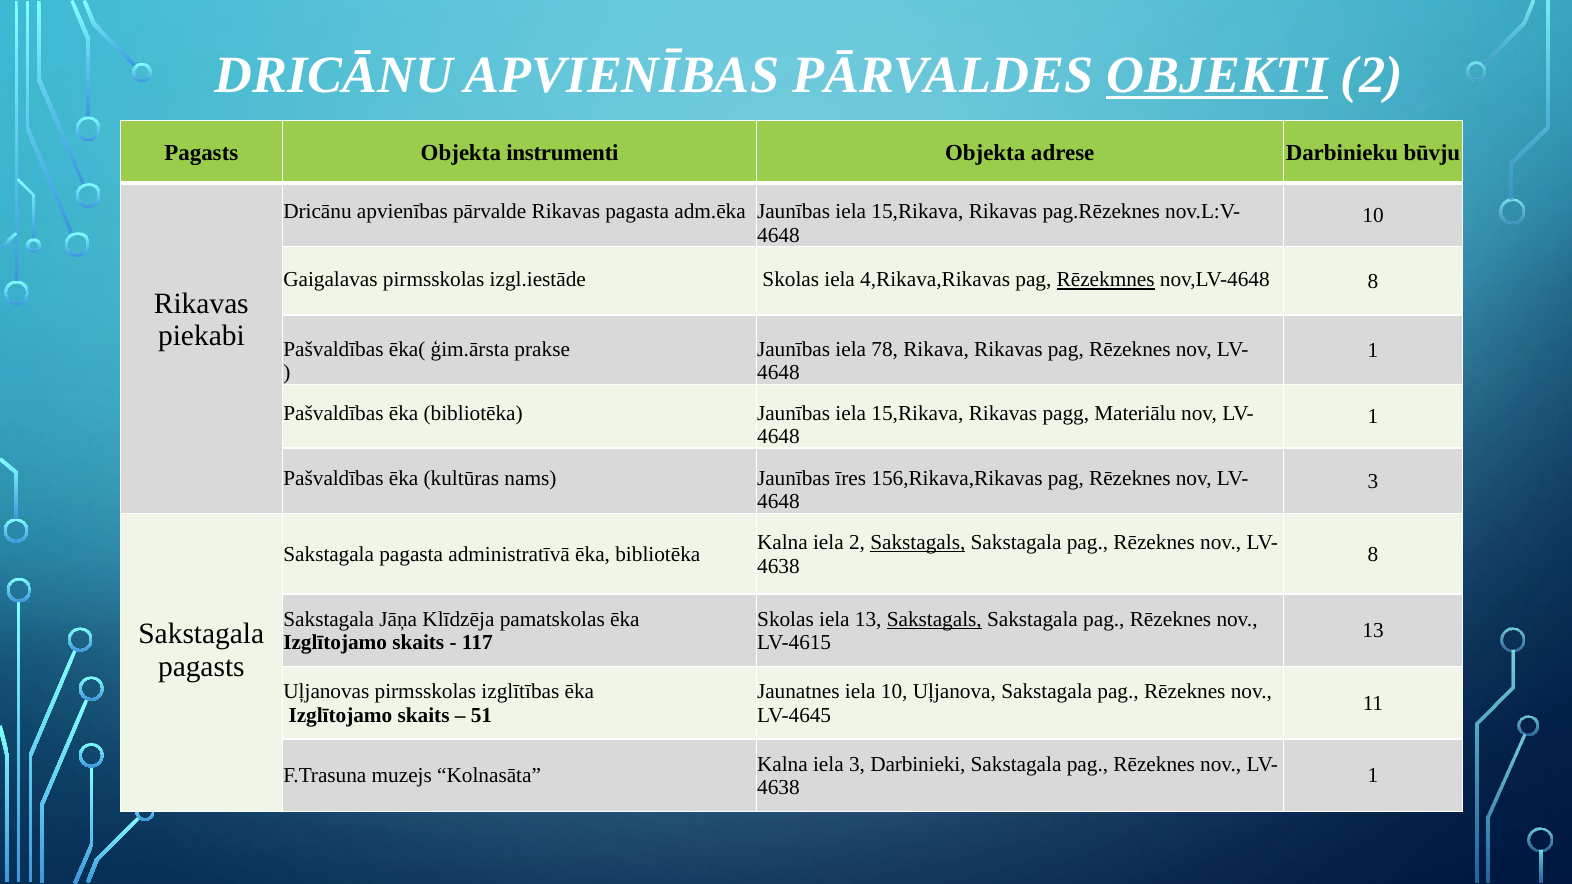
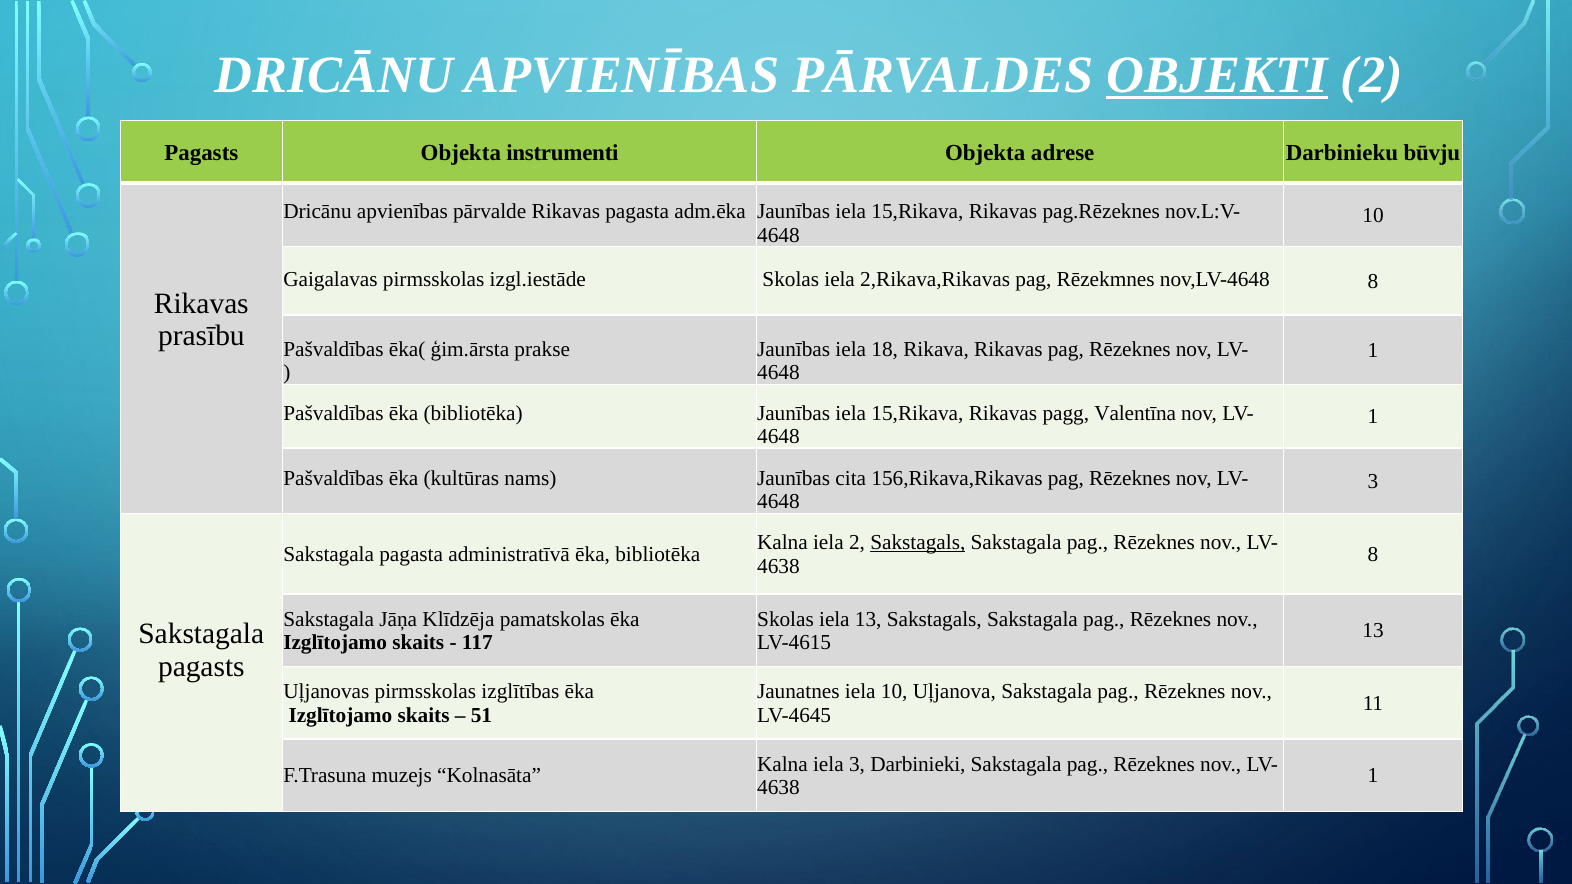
4,Rikava,Rikavas: 4,Rikava,Rikavas -> 2,Rikava,Rikavas (935, 280)
Rēzekmnes underline: present -> none (1106, 280)
piekabi: piekabi -> prasību (201, 336)
78: 78 -> 18 (885, 350)
Materiālu: Materiālu -> Valentīna (1135, 413)
īres: īres -> cita (851, 479)
Sakstagals underline: present -> none (934, 619)
